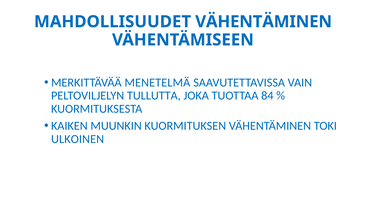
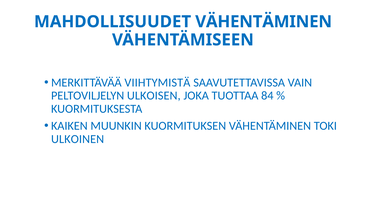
MENETELMÄ: MENETELMÄ -> VIIHTYMISTÄ (157, 82)
TULLUTTA: TULLUTTA -> ULKOISEN (154, 96)
